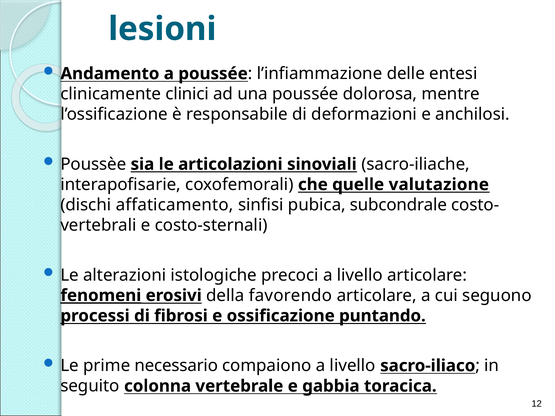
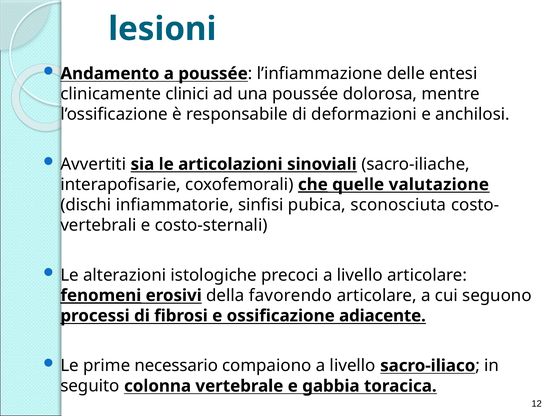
Poussèe: Poussèe -> Avvertiti (93, 164)
che underline: none -> present (313, 185)
affaticamento: affaticamento -> infiammatorie (175, 205)
subcondrale: subcondrale -> sconosciuta (398, 205)
puntando: puntando -> adiacente (382, 316)
